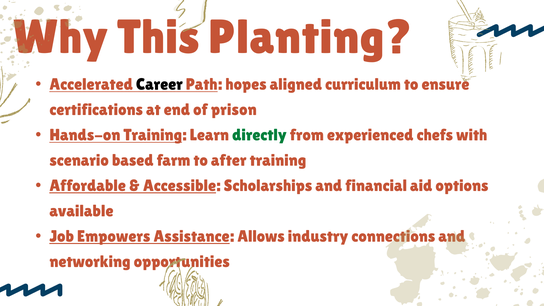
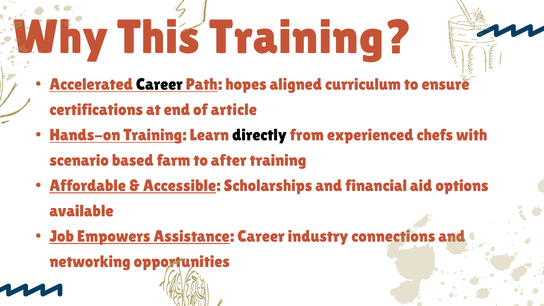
Planting: Planting -> Training (311, 37)
prison: prison -> article (234, 110)
directly colour: green -> black (259, 135)
Assistance Allows: Allows -> Career (261, 236)
